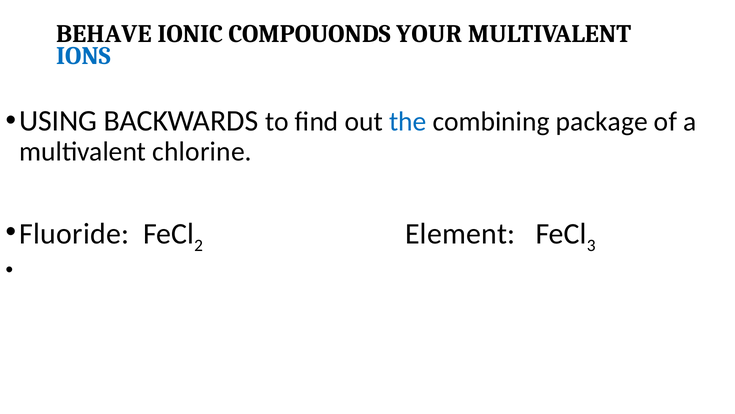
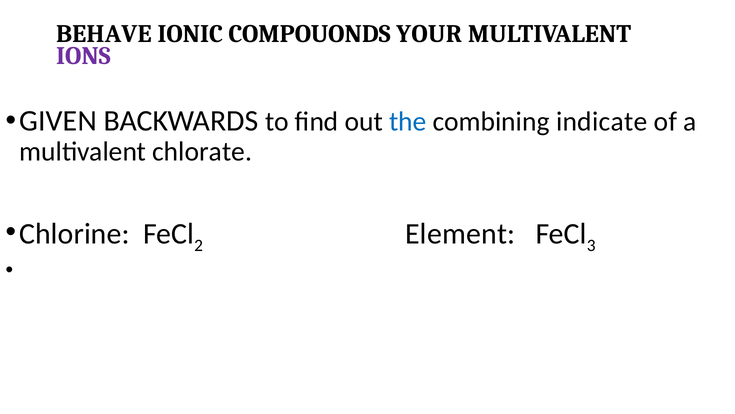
IONS colour: blue -> purple (83, 56)
USING: USING -> GIVEN (58, 121)
package: package -> indicate (602, 121)
chlorine: chlorine -> chlorate (202, 152)
Fluoride: Fluoride -> Chlorine (74, 234)
